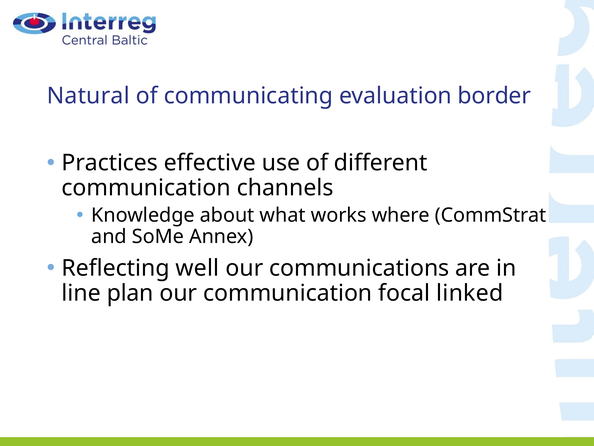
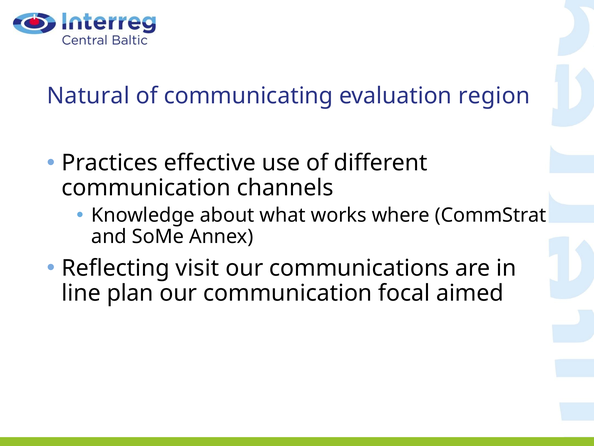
border: border -> region (494, 96)
well: well -> visit (197, 268)
linked: linked -> aimed (470, 293)
